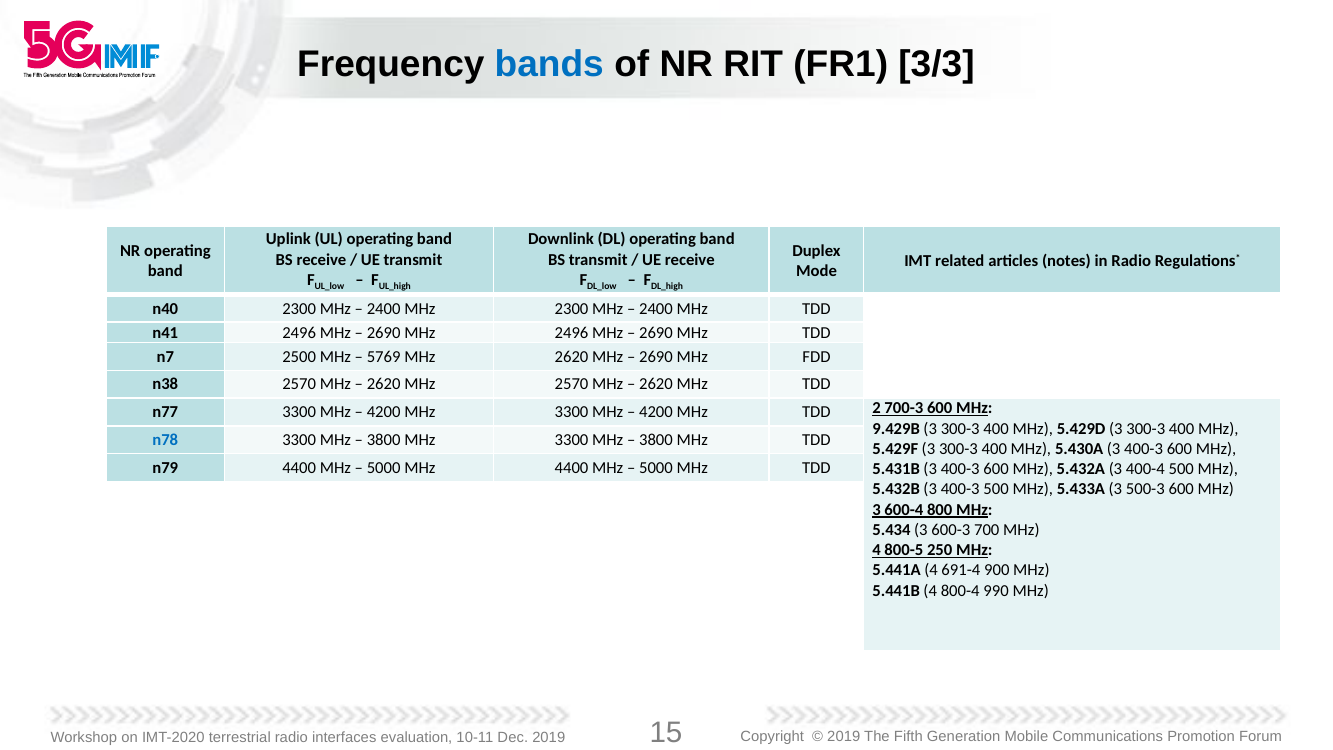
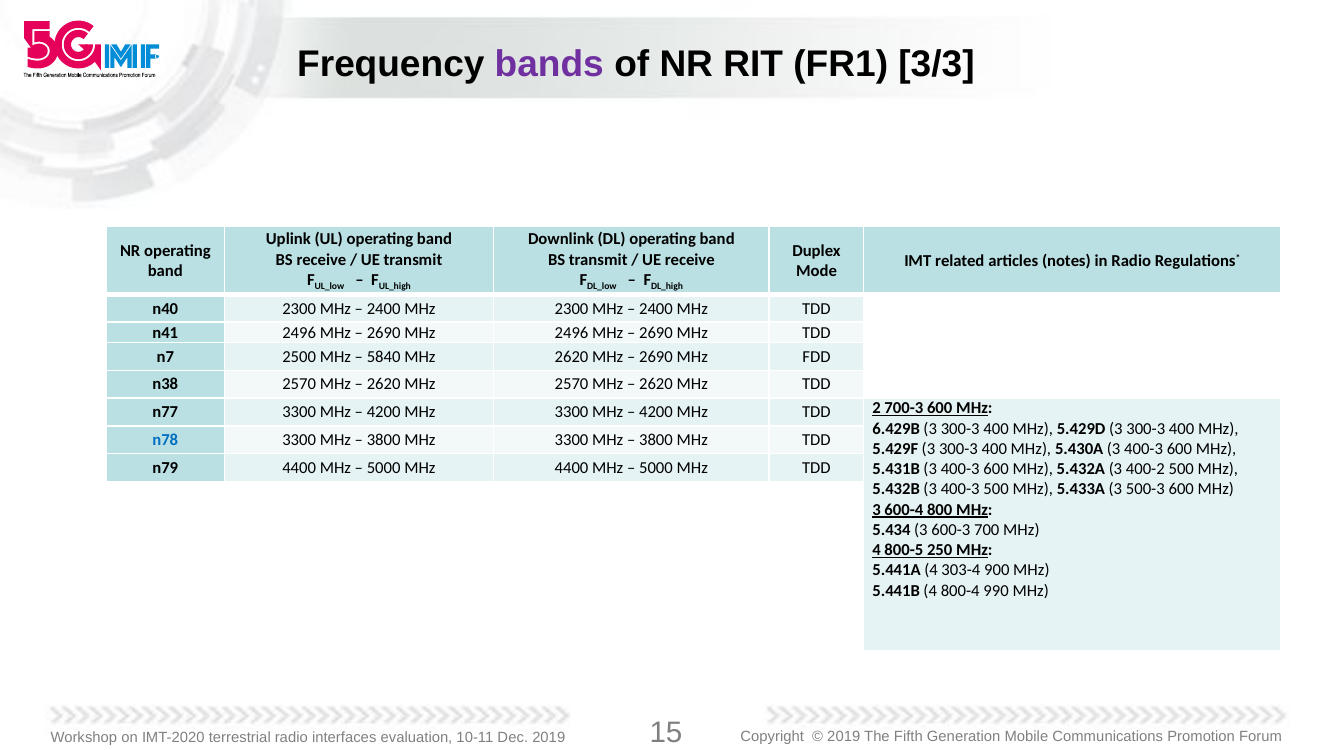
bands colour: blue -> purple (549, 65)
5769: 5769 -> 5840 (384, 357)
9.429B: 9.429B -> 6.429B (896, 429)
400-4: 400-4 -> 400-2 (1145, 469)
691-4: 691-4 -> 303-4 (961, 570)
